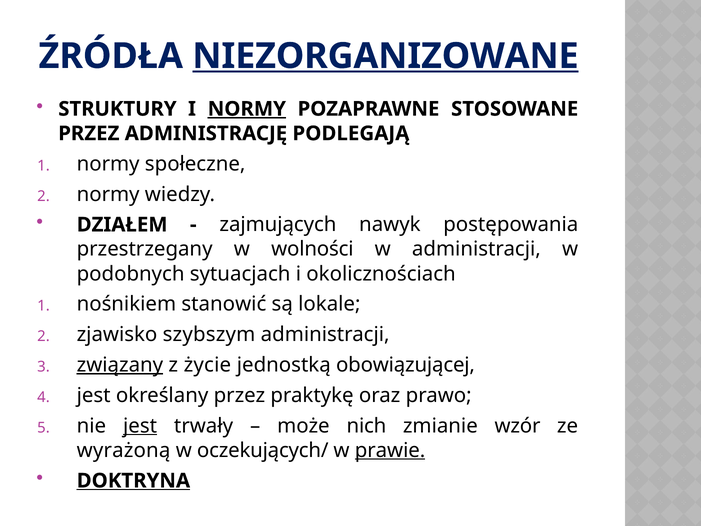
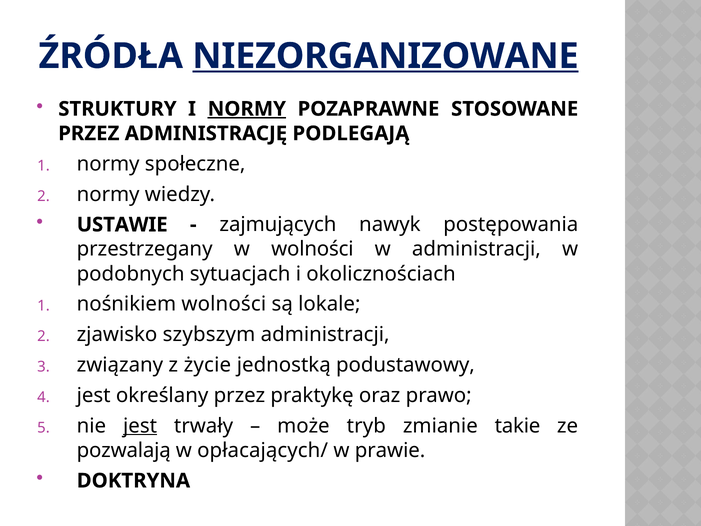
DZIAŁEM: DZIAŁEM -> USTAWIE (122, 225)
nośnikiem stanowić: stanowić -> wolności (224, 304)
związany underline: present -> none (120, 365)
obowiązującej: obowiązującej -> podustawowy (405, 365)
nich: nich -> tryb (366, 426)
wzór: wzór -> takie (518, 426)
wyrażoną: wyrażoną -> pozwalają (124, 450)
oczekujących/: oczekujących/ -> opłacających/ (263, 450)
prawie underline: present -> none (390, 450)
DOKTRYNA underline: present -> none (133, 481)
